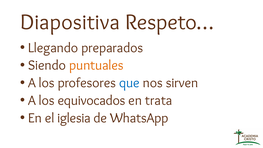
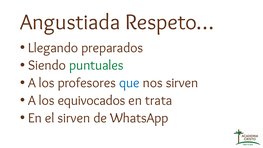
Diapositiva: Diapositiva -> Angustiada (70, 22)
puntuales colour: orange -> green (96, 65)
el iglesia: iglesia -> sirven (74, 118)
